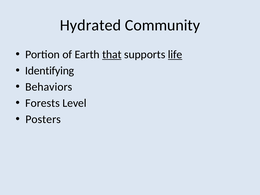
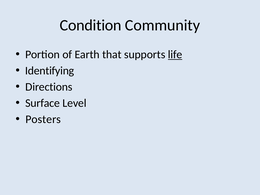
Hydrated: Hydrated -> Condition (91, 25)
that underline: present -> none (112, 55)
Behaviors: Behaviors -> Directions (49, 87)
Forests: Forests -> Surface (43, 103)
